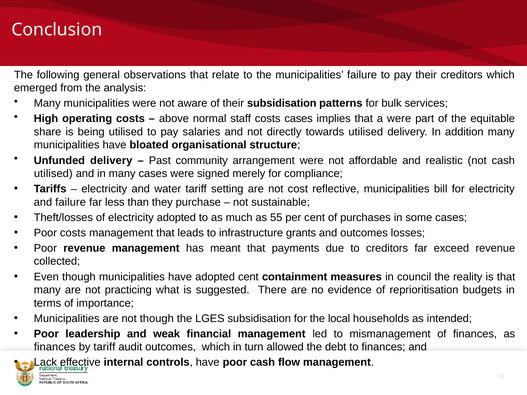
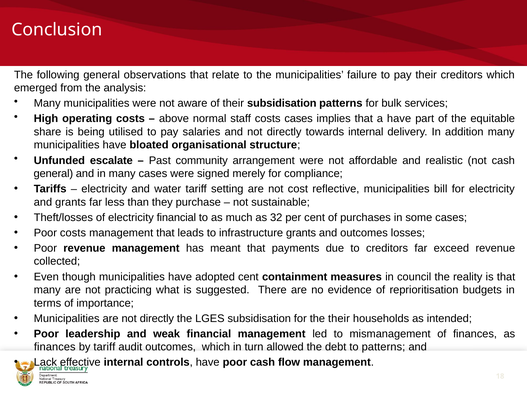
a were: were -> have (399, 119)
towards utilised: utilised -> internal (366, 132)
Unfunded delivery: delivery -> escalate (111, 160)
utilised: utilised -> general (53, 174)
and failure: failure -> grants (71, 202)
electricity adopted: adopted -> financial (176, 218)
55: 55 -> 32 (276, 218)
are not though: though -> directly (157, 319)
the local: local -> their (339, 319)
to finances: finances -> patterns (383, 347)
